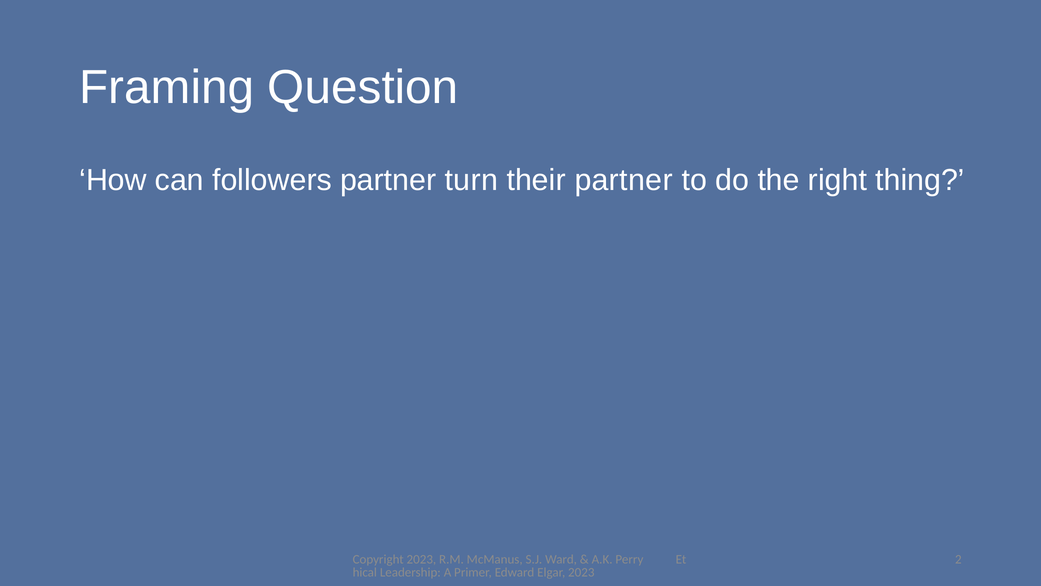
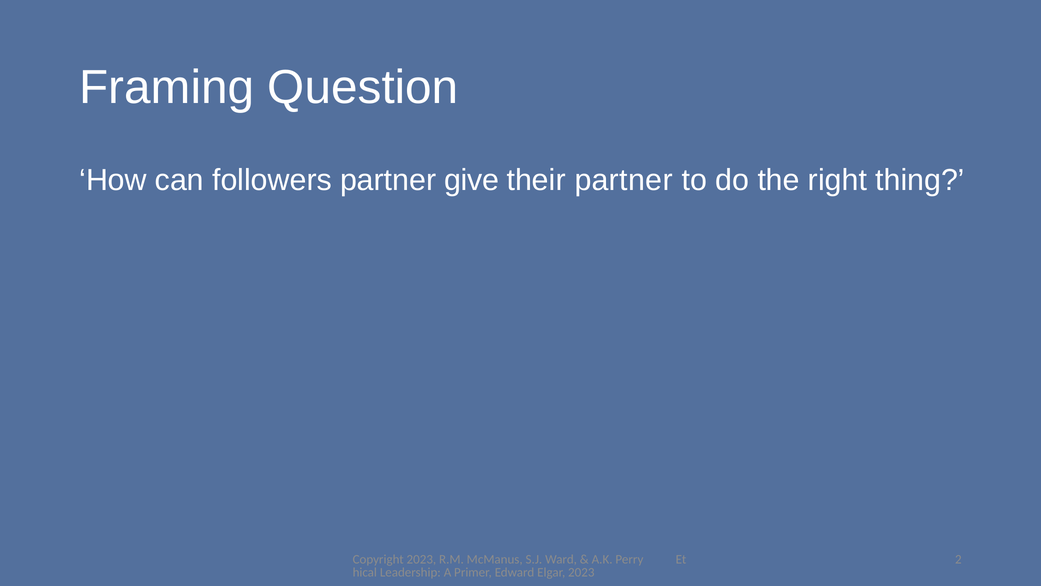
turn: turn -> give (472, 180)
